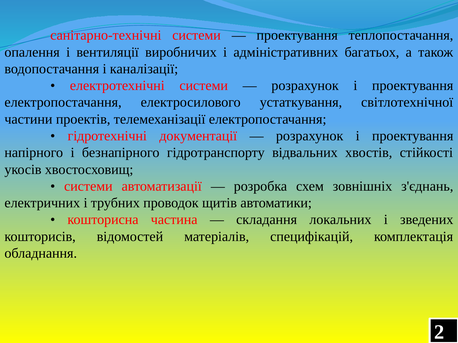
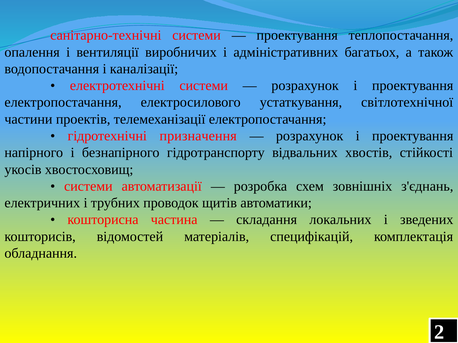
документації: документації -> призначення (198, 136)
